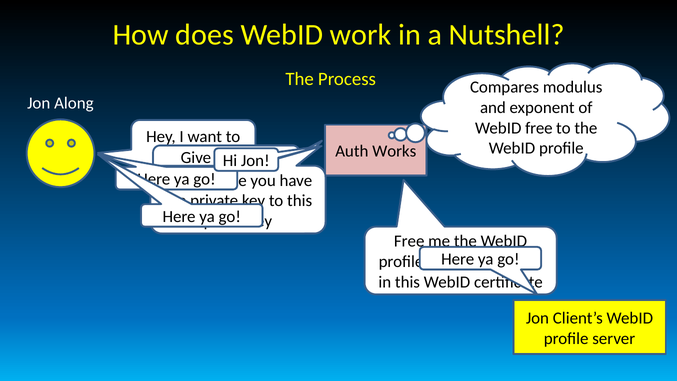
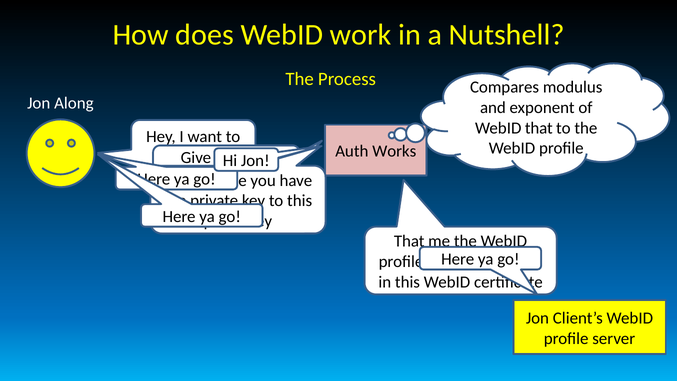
WebID free: free -> that (539, 128)
Free: Free -> That (409, 241)
